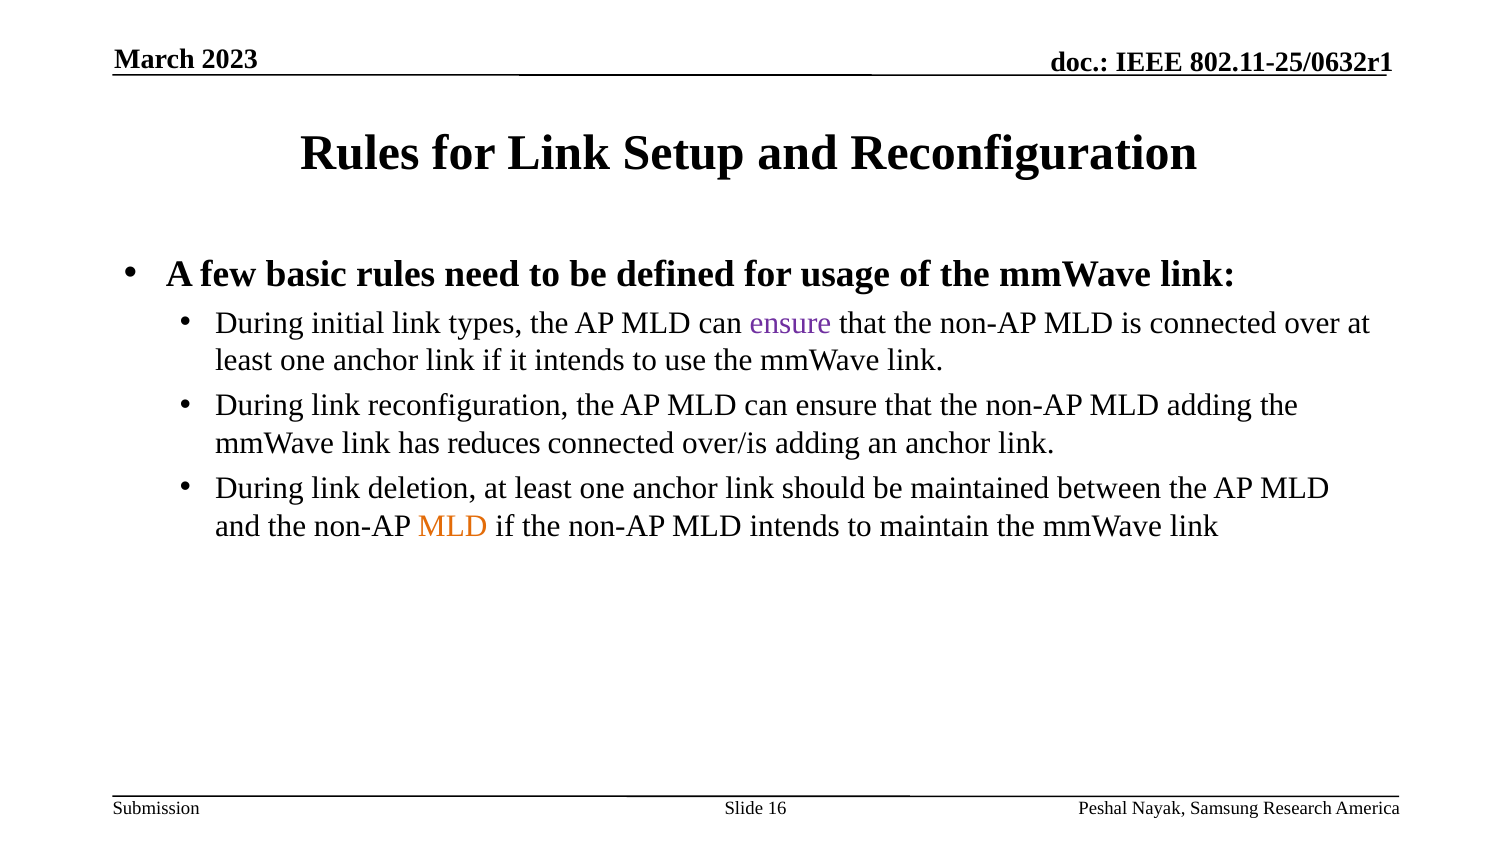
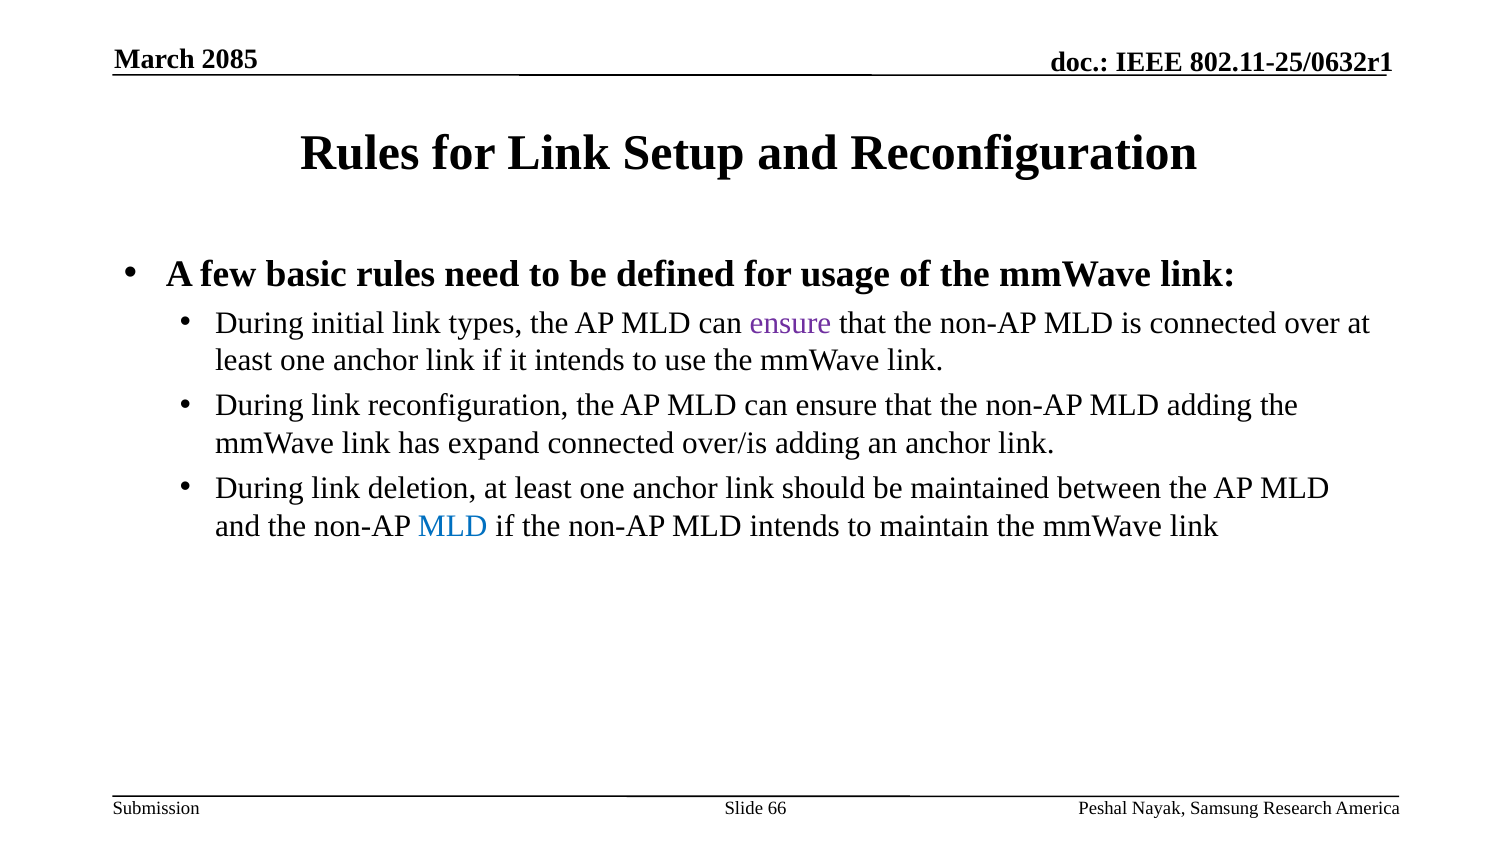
2023: 2023 -> 2085 (230, 60)
reduces: reduces -> expand (494, 443)
MLD colour: orange -> blue (453, 526)
16: 16 -> 66 (777, 809)
